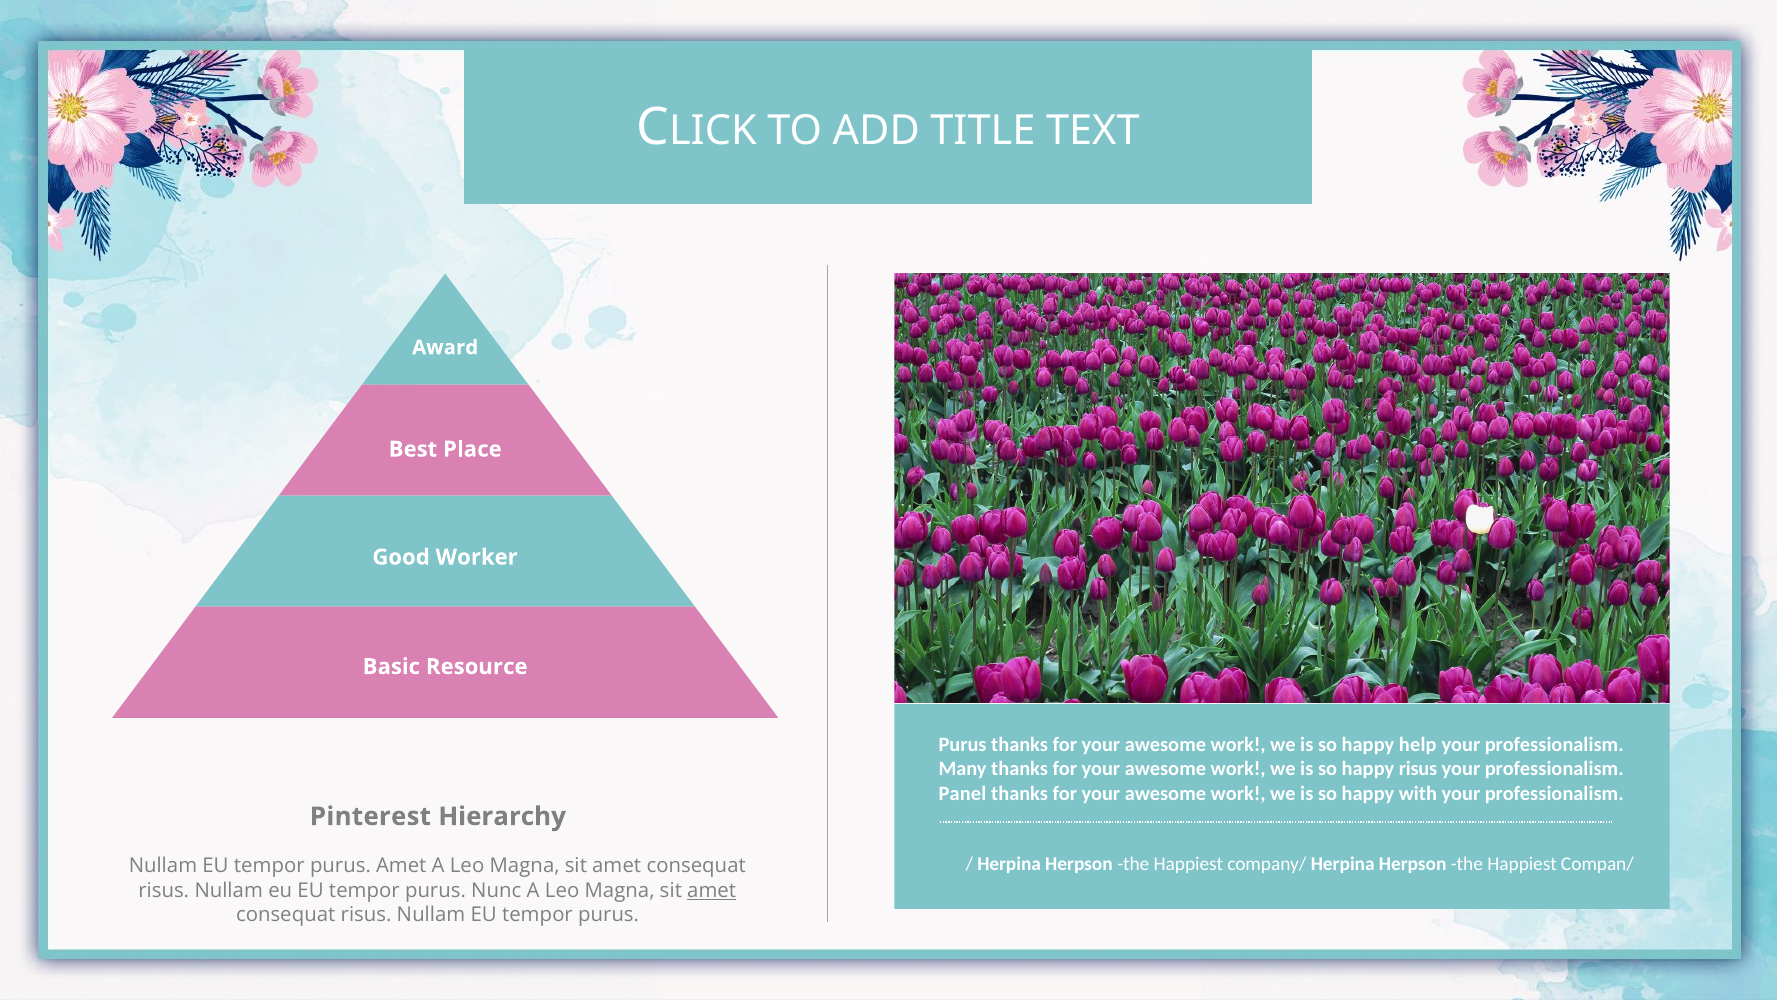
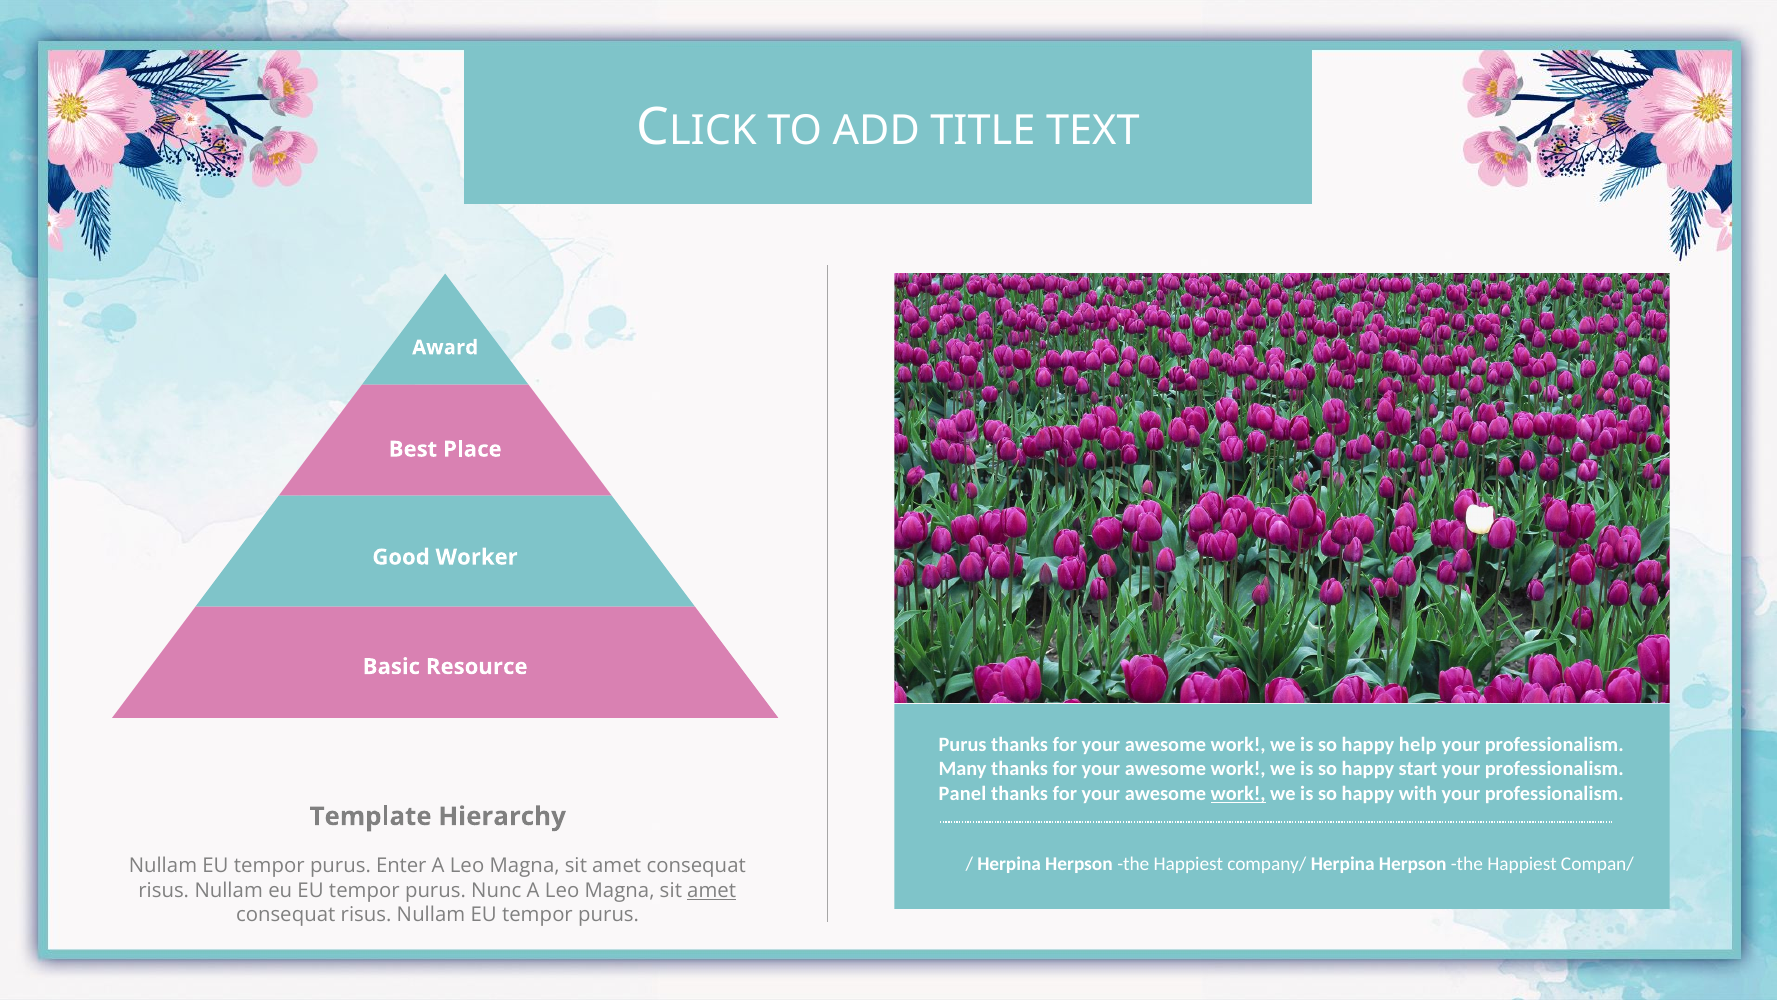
happy risus: risus -> start (1418, 769)
work underline: none -> present (1238, 794)
Pinterest: Pinterest -> Template (371, 816)
purus Amet: Amet -> Enter (401, 866)
